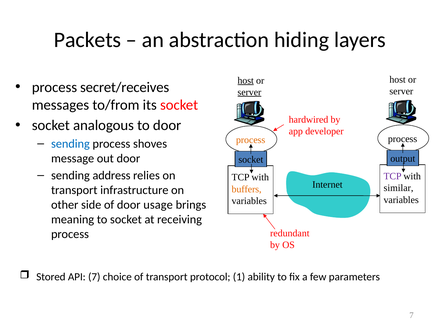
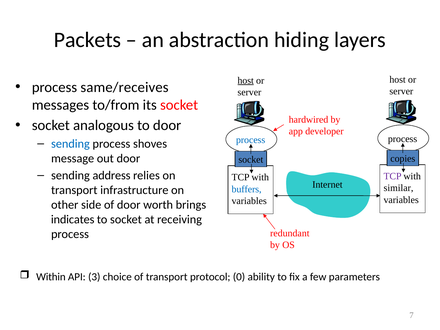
secret/receives: secret/receives -> same/receives (125, 87)
server underline: present -> none (249, 92)
process colour: orange -> blue (251, 140)
output: output -> copies (403, 159)
buffers colour: orange -> blue (247, 189)
usage: usage -> worth (158, 205)
meaning: meaning -> indicates (73, 220)
Stored: Stored -> Within (51, 277)
API 7: 7 -> 3 (94, 277)
1: 1 -> 0 (239, 277)
